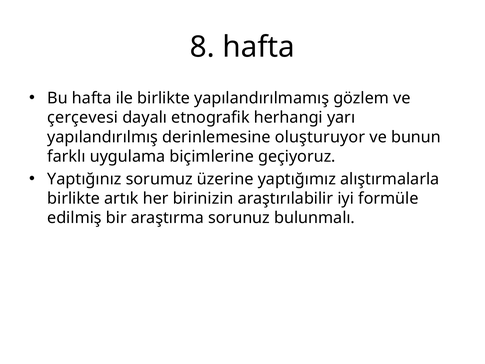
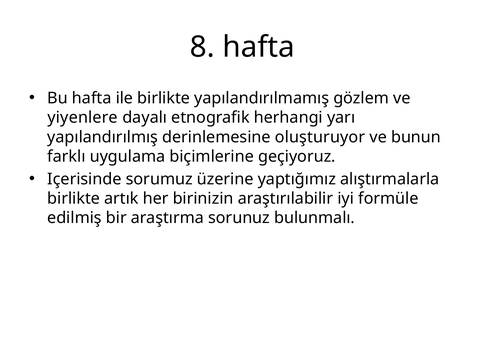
çerçevesi: çerçevesi -> yiyenlere (83, 118)
Yaptığınız: Yaptığınız -> Içerisinde (84, 179)
